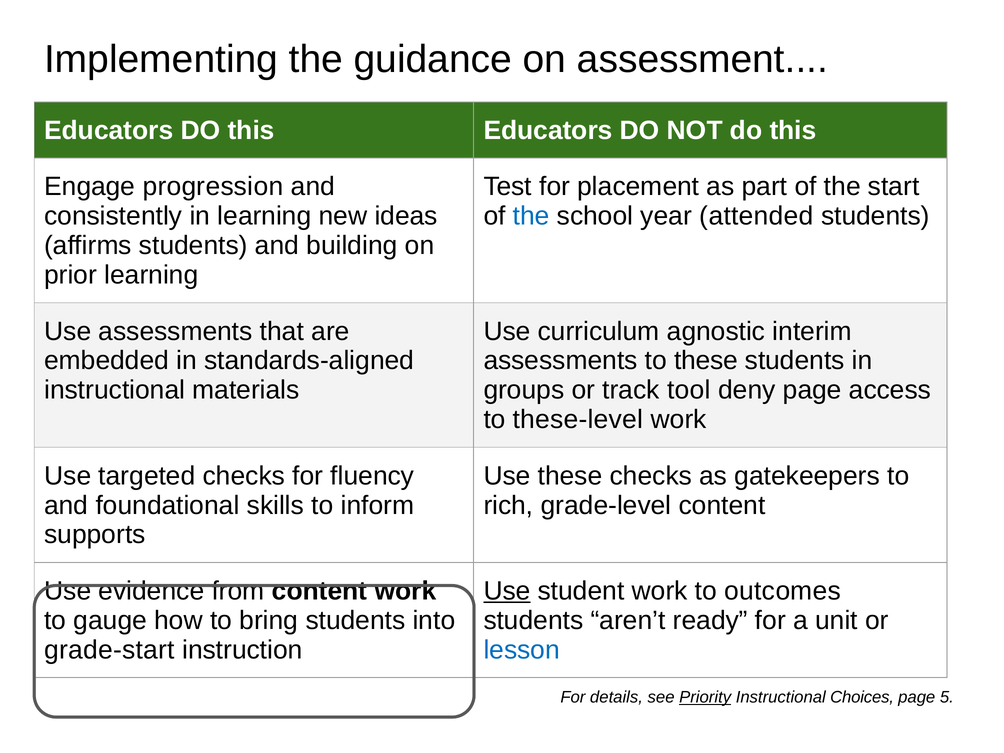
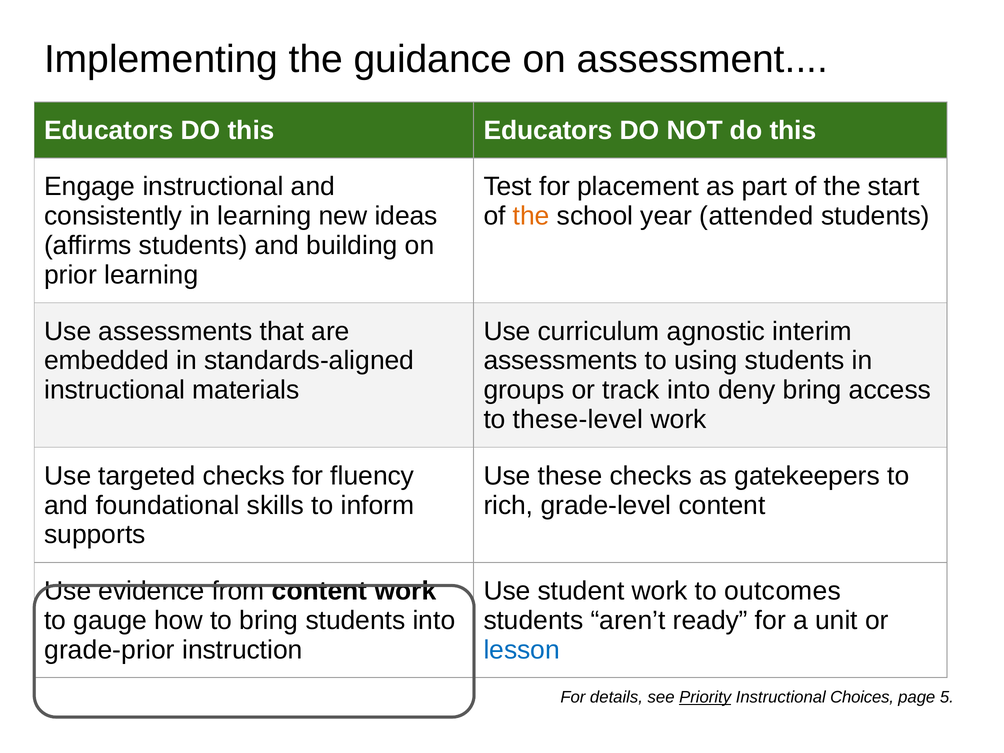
Engage progression: progression -> instructional (213, 187)
the colour: blue -> orange (531, 216)
to these: these -> using (706, 361)
track tool: tool -> into (689, 390)
deny page: page -> bring (812, 390)
Use underline: present -> none (507, 591)
grade-start: grade-start -> grade-prior (109, 650)
